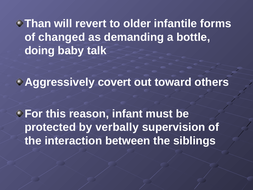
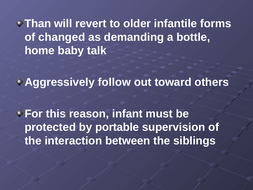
doing: doing -> home (40, 51)
covert: covert -> follow (114, 82)
verbally: verbally -> portable (117, 127)
